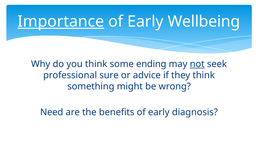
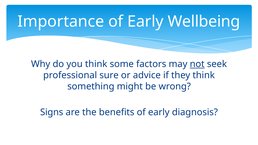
Importance underline: present -> none (61, 22)
ending: ending -> factors (151, 64)
Need: Need -> Signs (52, 112)
